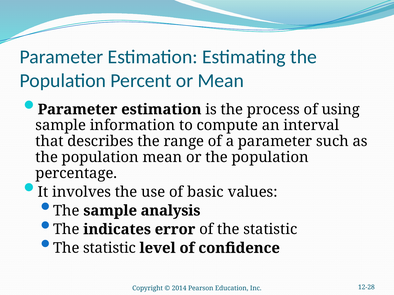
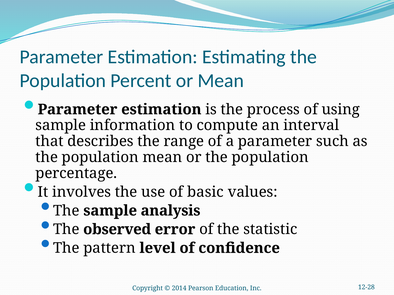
indicates: indicates -> observed (117, 230)
statistic: statistic -> pattern (109, 248)
